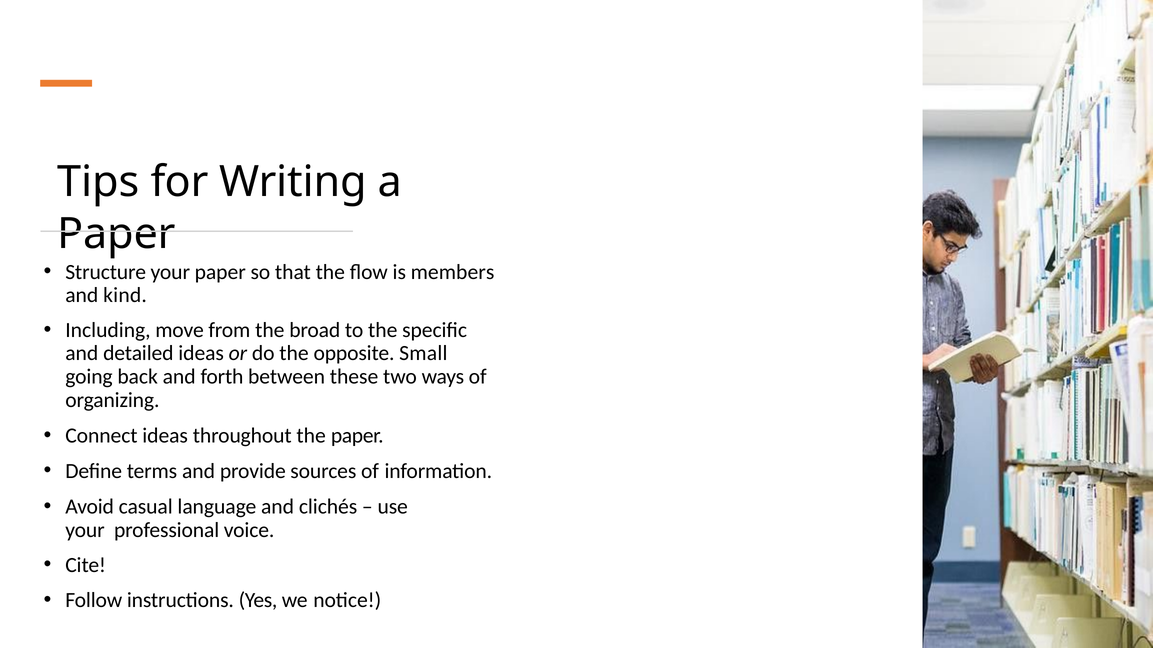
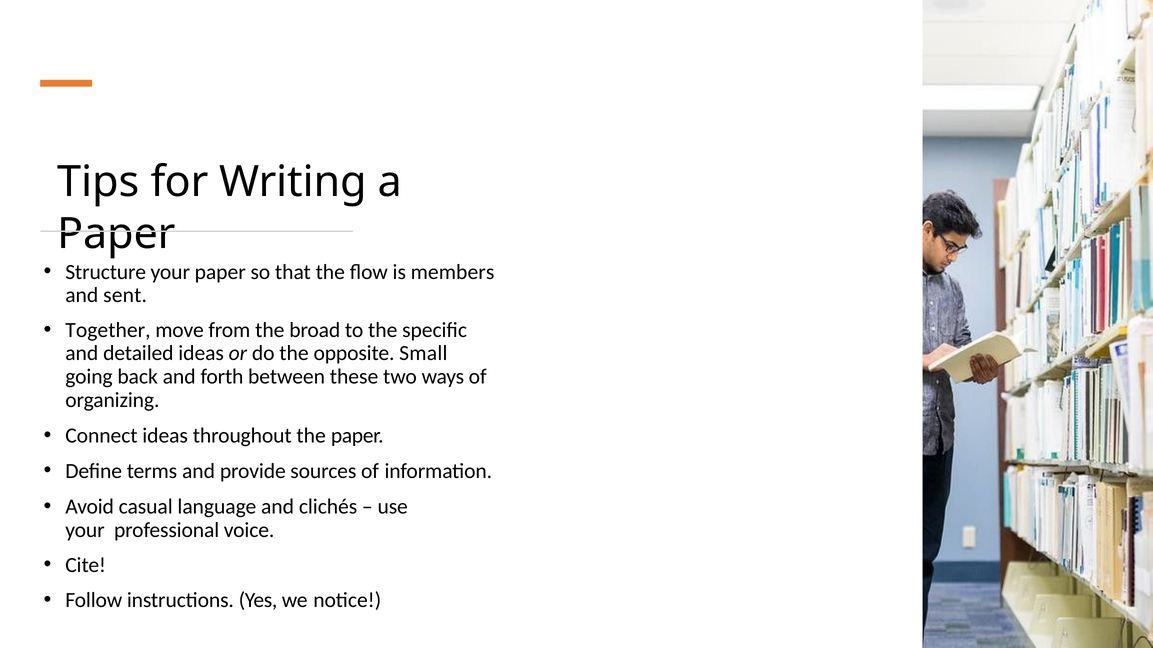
kind: kind -> sent (125, 295)
Including: Including -> Together (108, 330)
